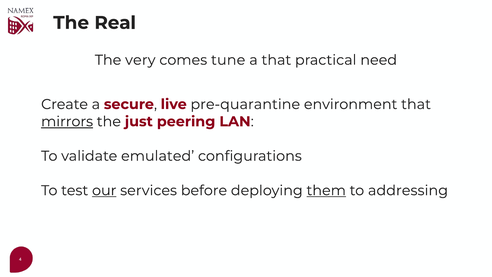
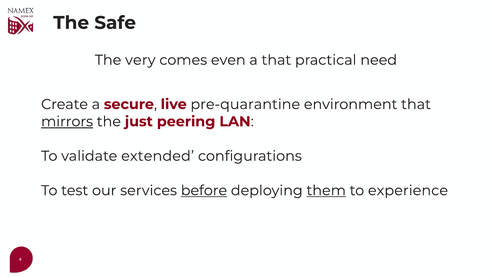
Real: Real -> Safe (115, 23)
tune: tune -> even (228, 60)
emulated: emulated -> extended (158, 156)
our underline: present -> none (104, 190)
before underline: none -> present (204, 190)
addressing: addressing -> experience (408, 190)
